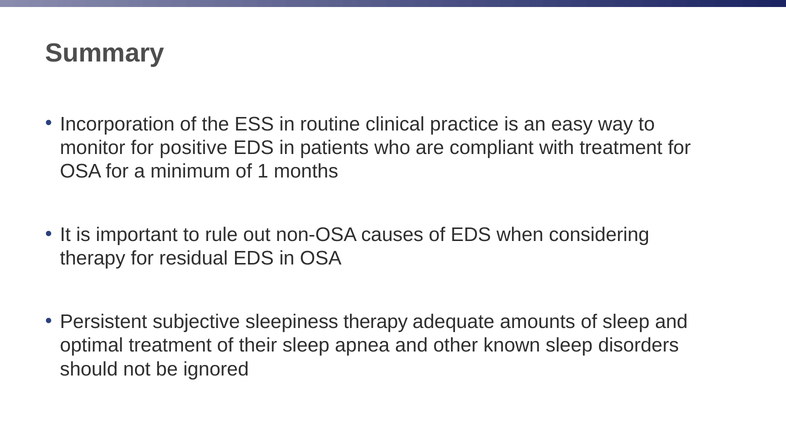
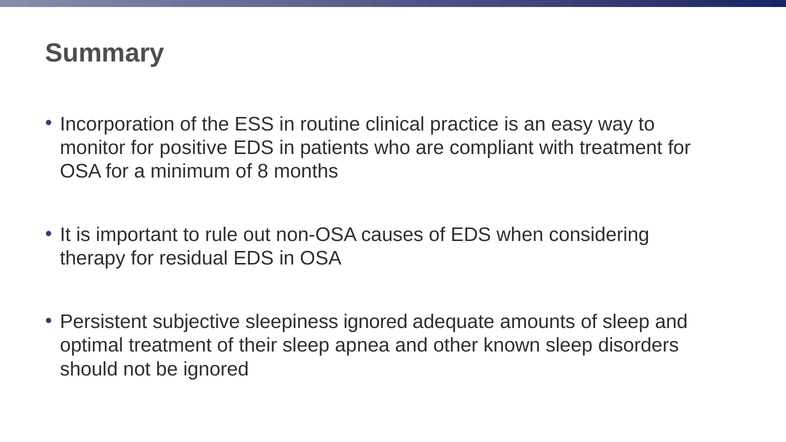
1: 1 -> 8 (263, 171)
sleepiness therapy: therapy -> ignored (376, 322)
